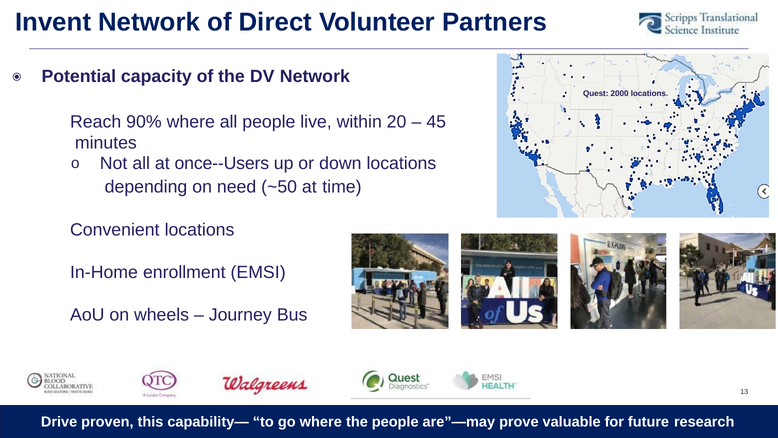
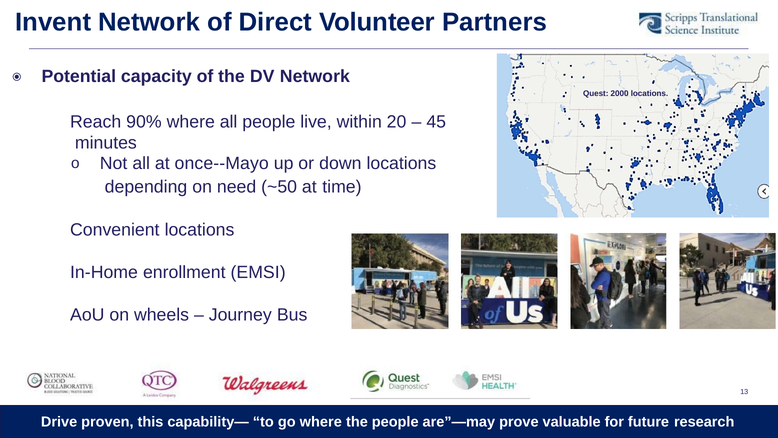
once--Users: once--Users -> once--Mayo (222, 163)
